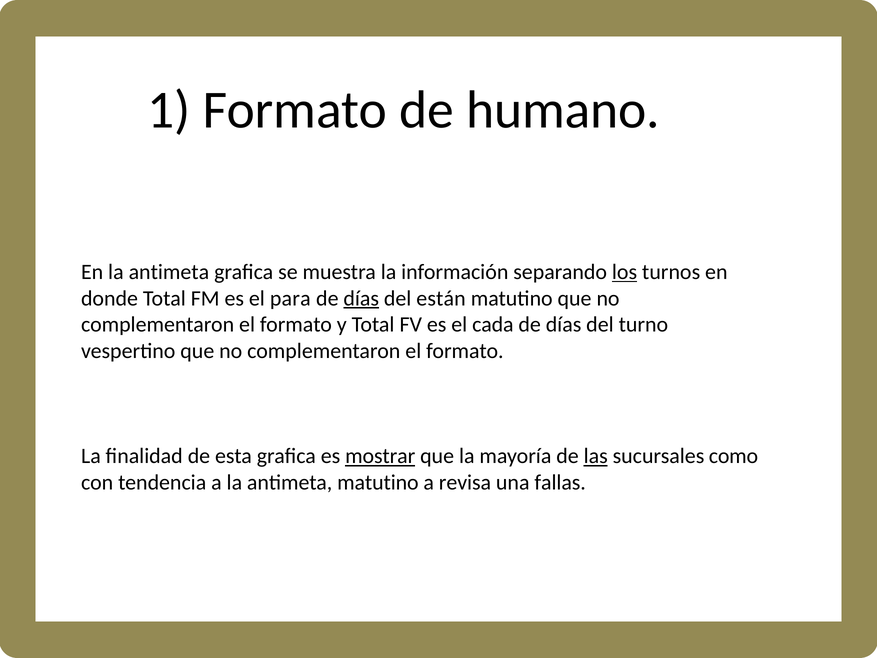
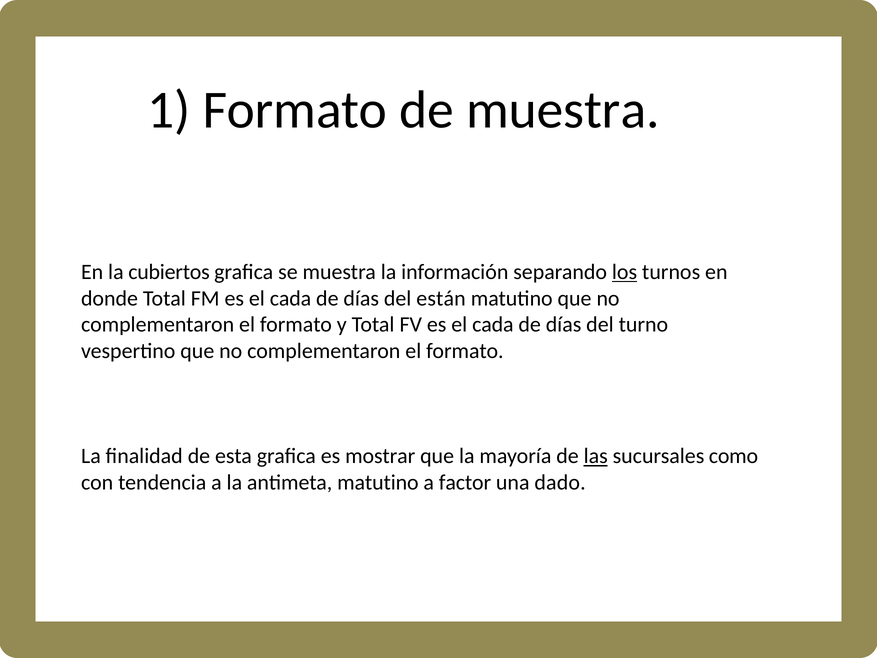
de humano: humano -> muestra (563, 110)
En la antimeta: antimeta -> cubiertos (169, 272)
FM es el para: para -> cada (290, 298)
días underline: present -> none (361, 298)
mostrar underline: present -> none (380, 456)
revisa: revisa -> factor (465, 482)
fallas: fallas -> dado (560, 482)
